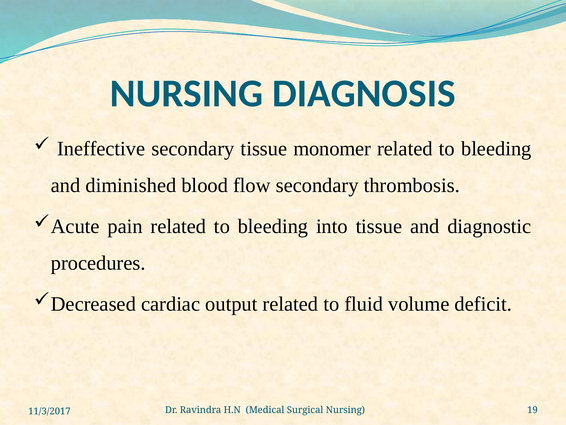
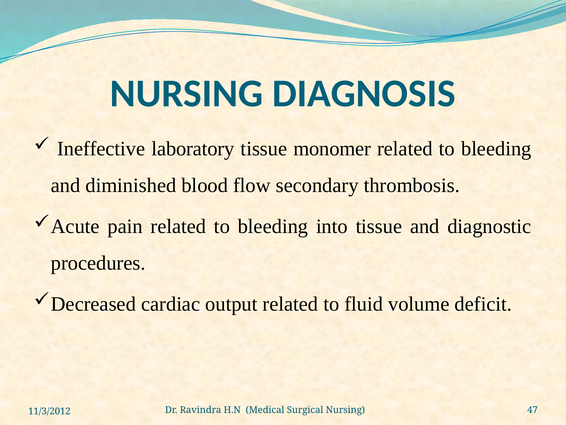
Ineffective secondary: secondary -> laboratory (193, 149)
19: 19 -> 47 (532, 410)
11/3/2017: 11/3/2017 -> 11/3/2012 (49, 411)
